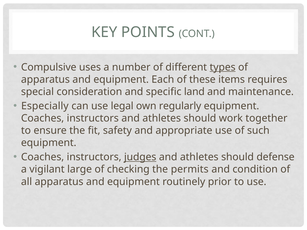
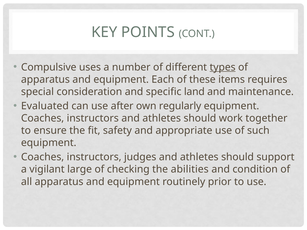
Especially: Especially -> Evaluated (45, 106)
legal: legal -> after (122, 106)
judges underline: present -> none (140, 157)
defense: defense -> support (275, 157)
permits: permits -> abilities (190, 170)
